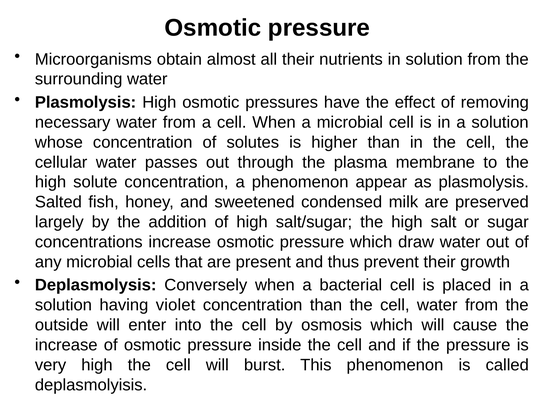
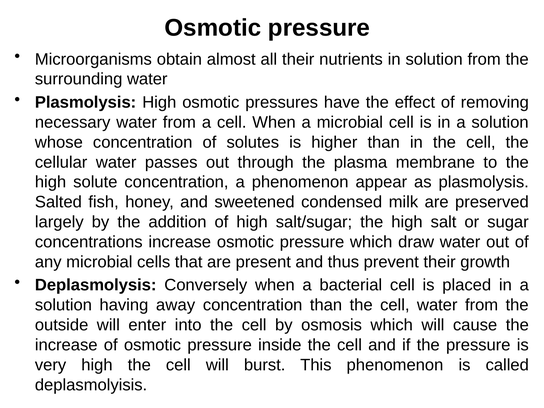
violet: violet -> away (176, 305)
